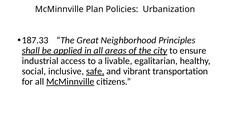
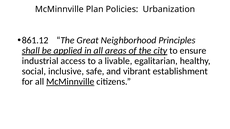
187.33: 187.33 -> 861.12 (35, 40)
safe underline: present -> none (95, 71)
transportation: transportation -> establishment (180, 71)
